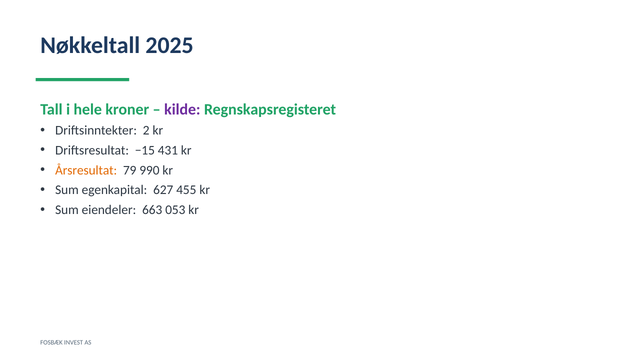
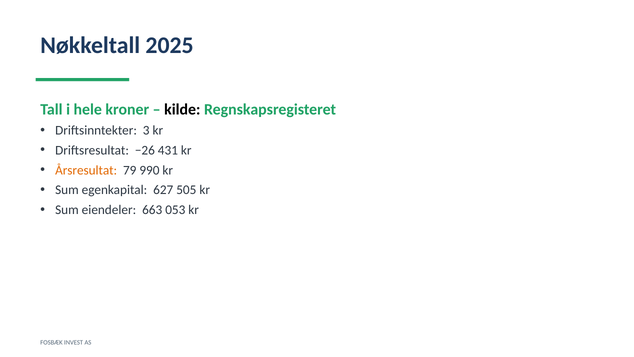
kilde colour: purple -> black (182, 109)
2: 2 -> 3 (146, 130)
−15: −15 -> −26 (145, 150)
455: 455 -> 505 (186, 190)
